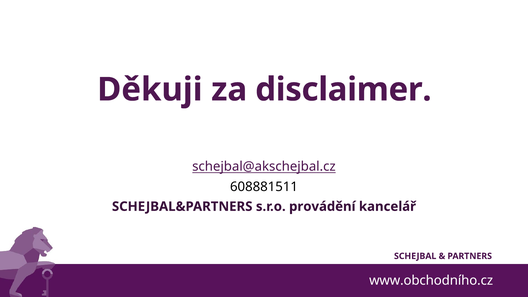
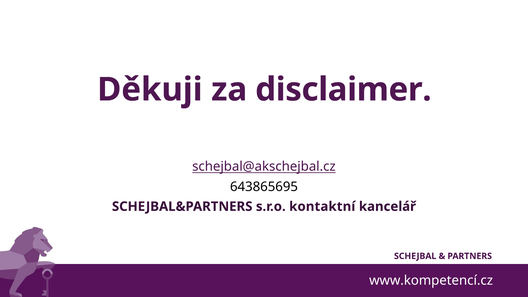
608881511: 608881511 -> 643865695 (264, 187)
provádění: provádění -> kontaktní (322, 207)
www.obchodního.cz: www.obchodního.cz -> www.kompetencí.cz (431, 280)
